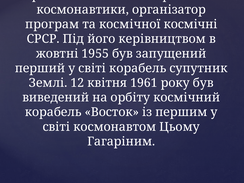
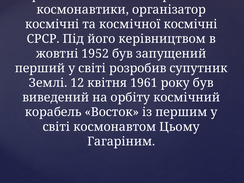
програм: програм -> космічні (52, 24)
1955: 1955 -> 1952 (95, 54)
світі корабель: корабель -> розробив (138, 68)
